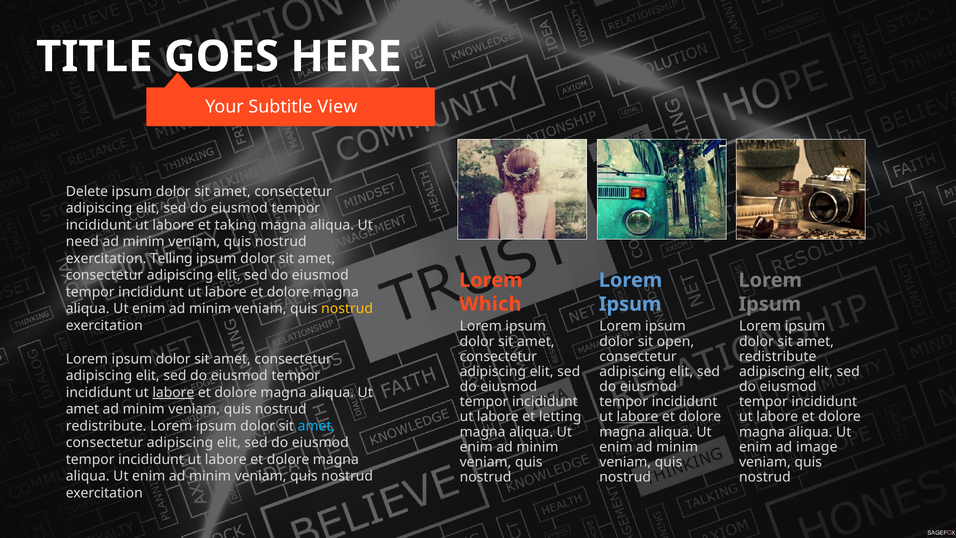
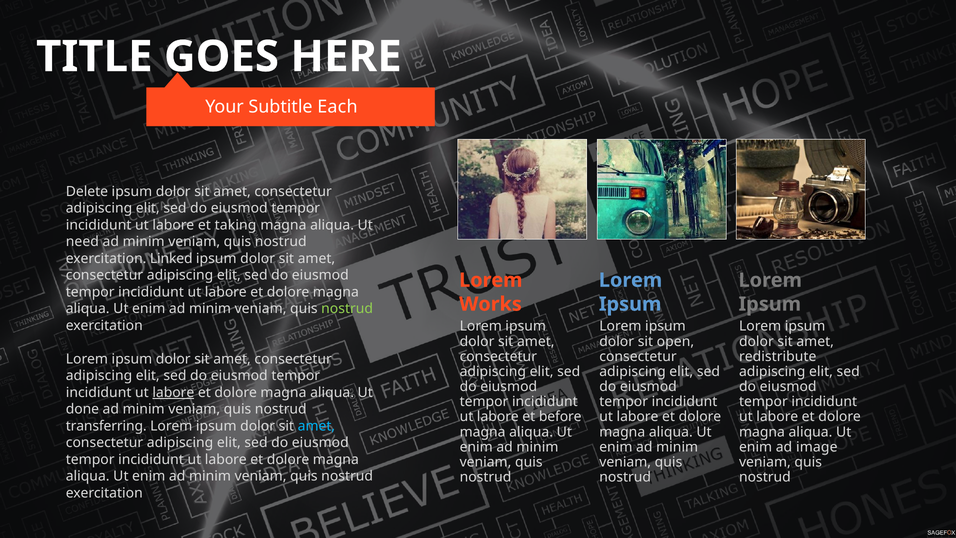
View: View -> Each (337, 107)
Telling: Telling -> Linked (171, 259)
Which: Which -> Works (490, 304)
nostrud colour: yellow -> light green (347, 309)
amet: amet -> done (82, 409)
letting: letting -> before (560, 417)
labore underline: present -> none (638, 417)
redistribute: redistribute -> transferring (106, 426)
